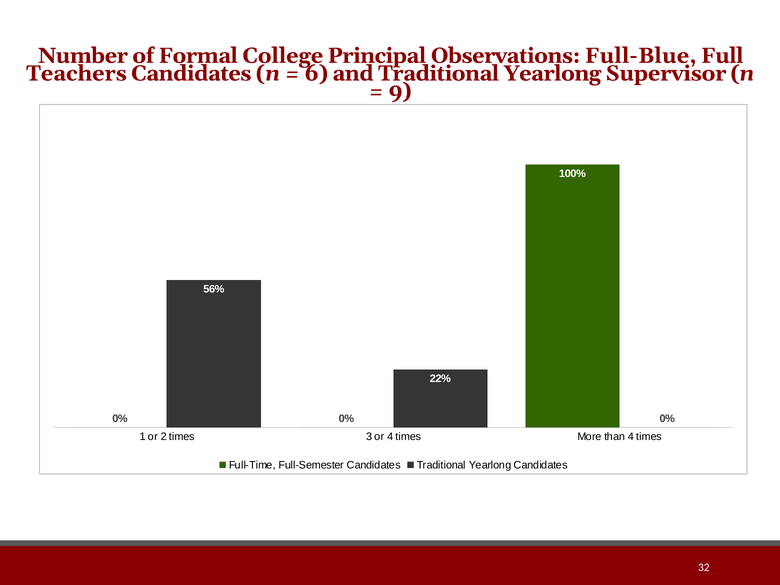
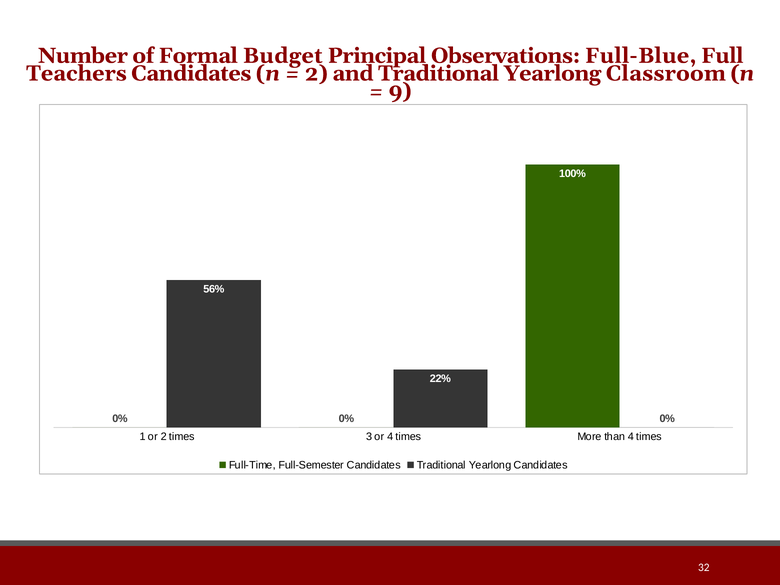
College: College -> Budget (283, 56)
6: 6 -> 2 (316, 73)
Supervisor: Supervisor -> Classroom (666, 73)
